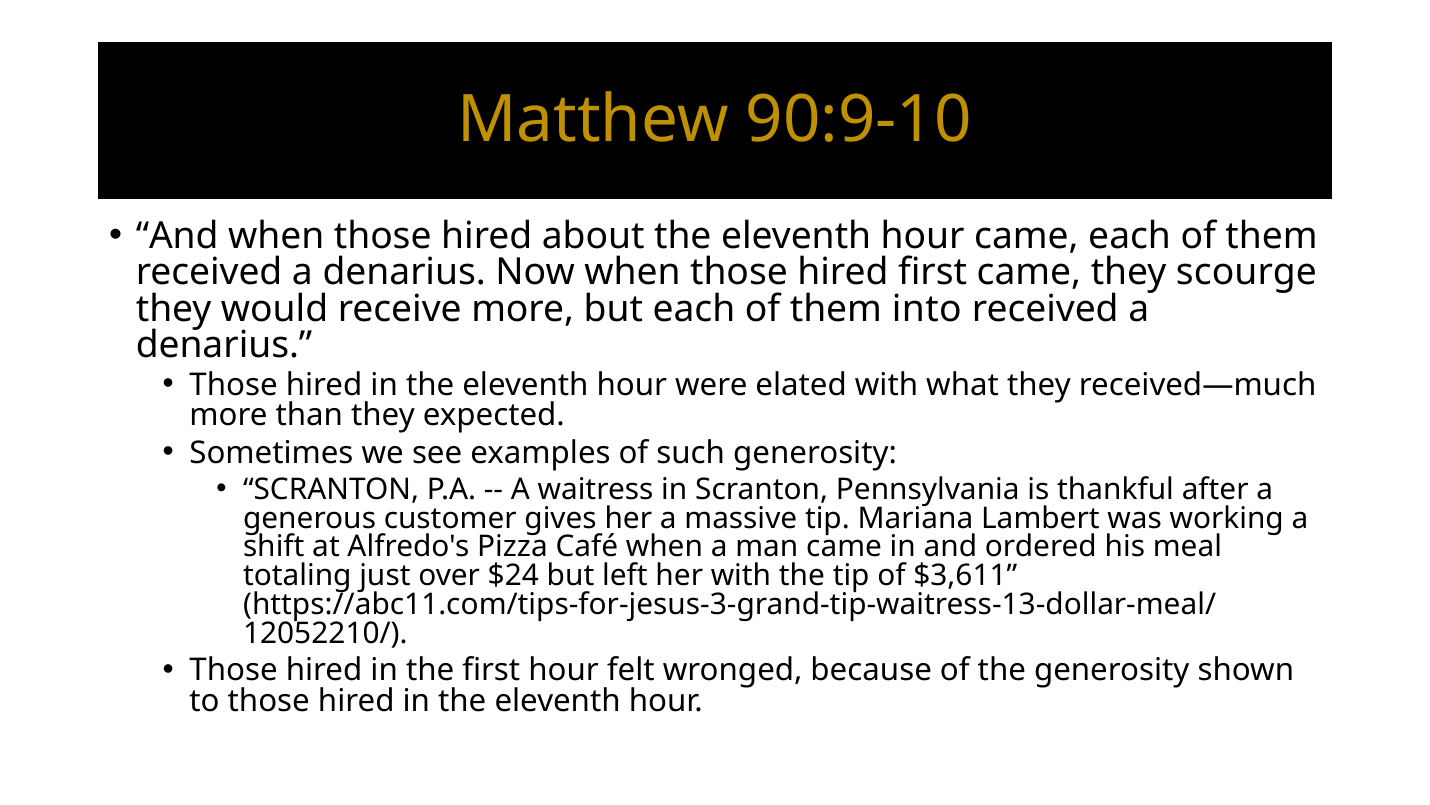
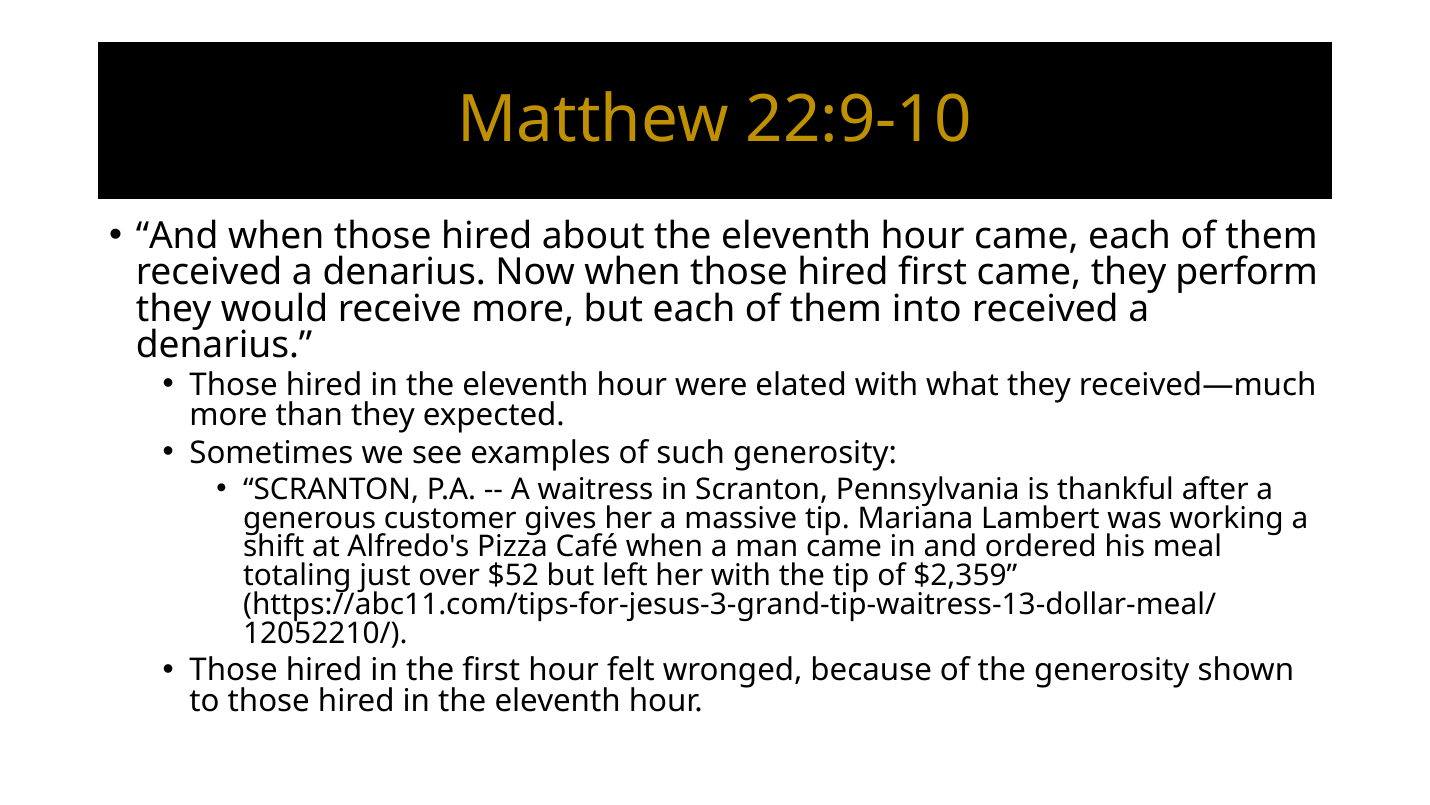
90:9-10: 90:9-10 -> 22:9-10 (859, 120)
scourge: scourge -> perform (1247, 272)
$24: $24 -> $52 (513, 576)
$3,611: $3,611 -> $2,359 (965, 576)
